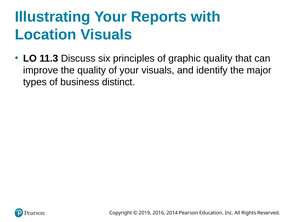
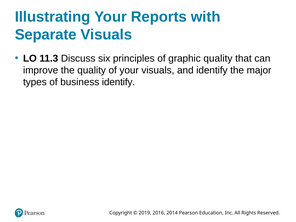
Location: Location -> Separate (46, 35)
business distinct: distinct -> identify (118, 82)
